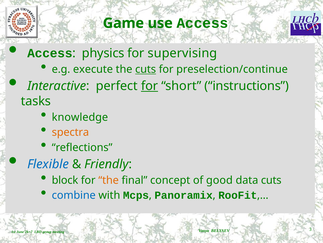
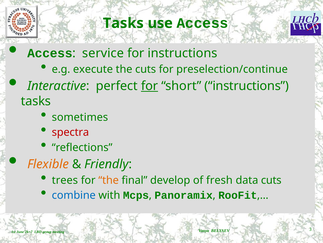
Game: Game -> Tasks (123, 23)
physics: physics -> service (103, 53)
for supervising: supervising -> instructions (183, 53)
cuts underline: present -> none (146, 69)
knowledge: knowledge -> sometimes (80, 117)
spectra colour: orange -> red (70, 132)
Flexible colour: blue -> orange (48, 164)
block: block -> trees (65, 180)
concept: concept -> develop (170, 180)
good: good -> fresh (219, 180)
